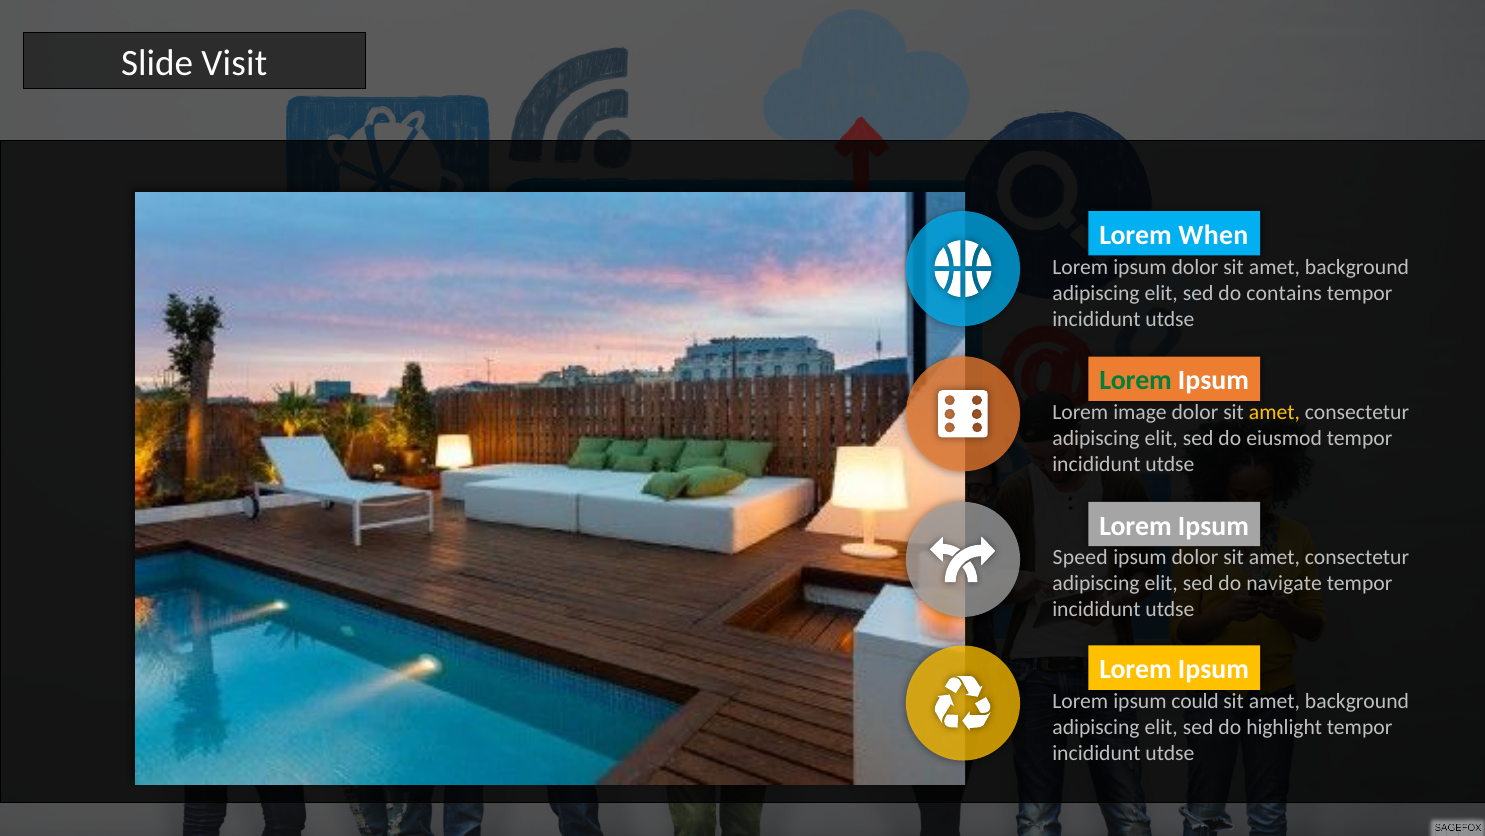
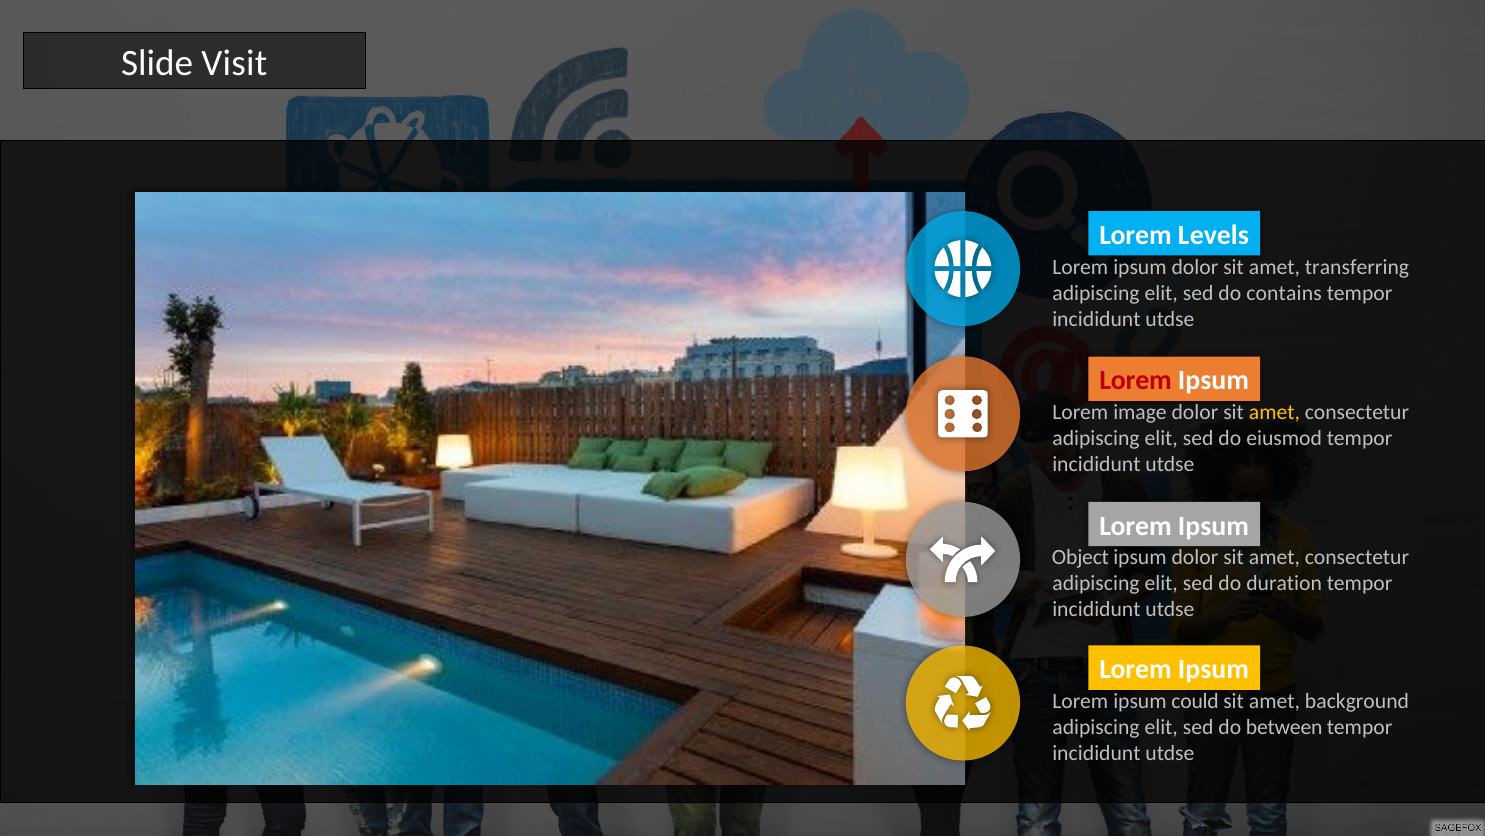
When: When -> Levels (1213, 235)
dolor sit amet background: background -> transferring (1357, 267)
Lorem colour: green -> red (1136, 380)
Speed: Speed -> Object (1080, 557)
navigate: navigate -> duration (1284, 583)
highlight: highlight -> between (1284, 727)
